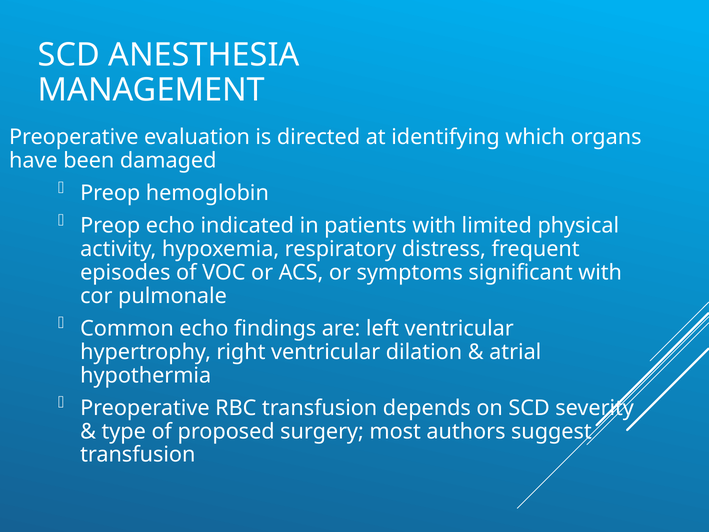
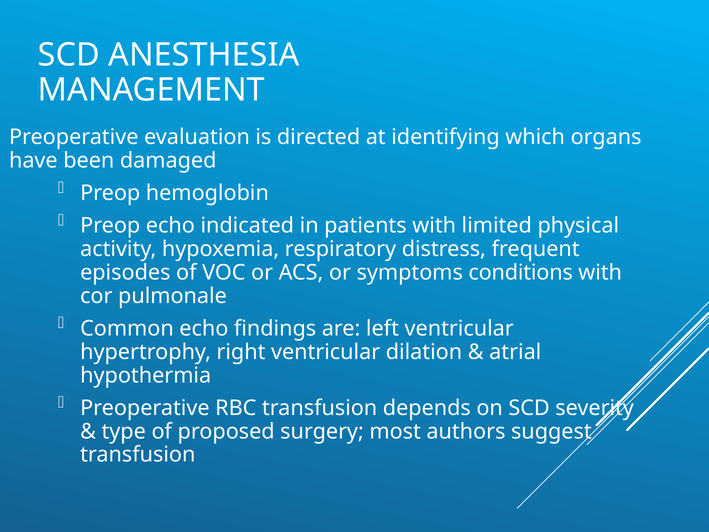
significant: significant -> conditions (521, 272)
